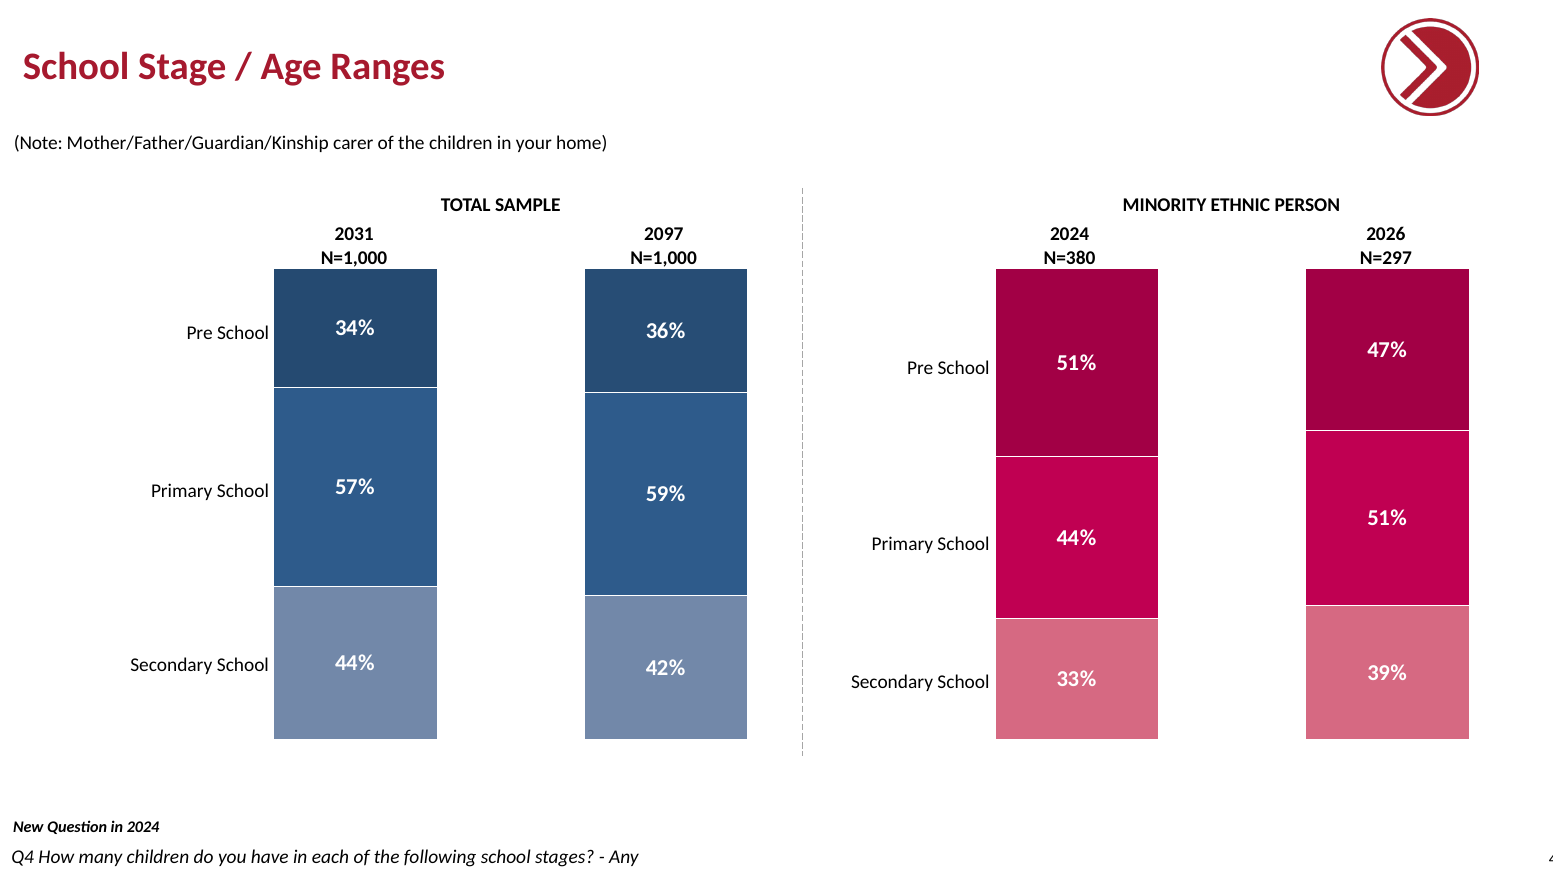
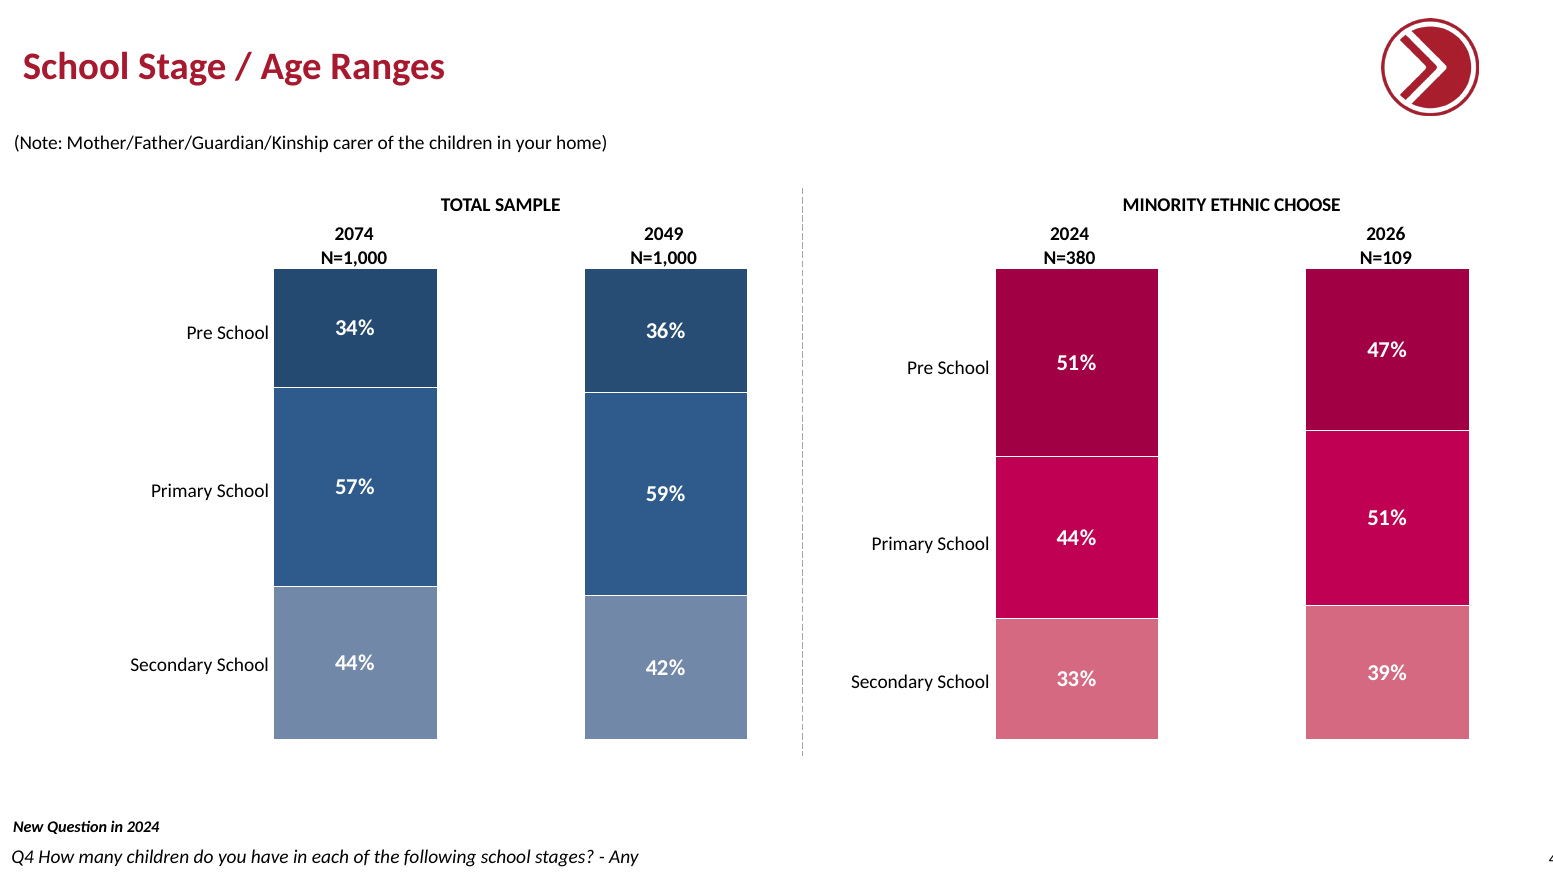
PERSON: PERSON -> CHOOSE (1307, 205)
2031: 2031 -> 2074 (354, 234)
2097: 2097 -> 2049 (664, 234)
N=297: N=297 -> N=109 (1386, 258)
